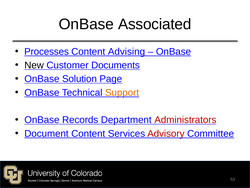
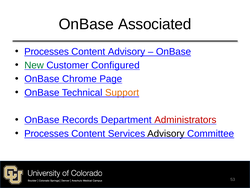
Content Advising: Advising -> Advisory (127, 52)
New colour: black -> green (34, 65)
Documents: Documents -> Configured (115, 65)
Solution: Solution -> Chrome (79, 79)
Document: Document -> Processes (47, 133)
Advisory colour: red -> black (166, 133)
